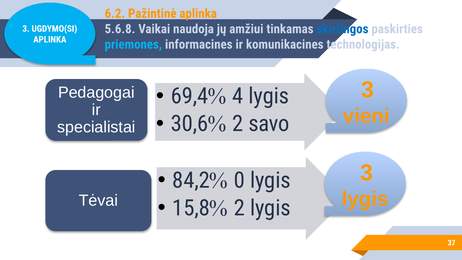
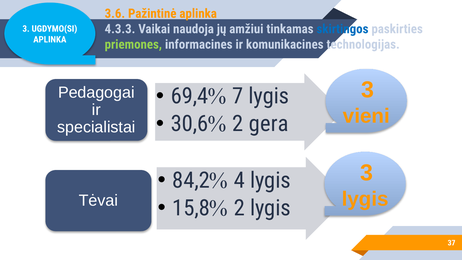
6.2: 6.2 -> 3.6 (115, 14)
5.6.8: 5.6.8 -> 4.3.3 (120, 29)
priemones colour: light blue -> light green (133, 44)
4: 4 -> 7 (238, 96)
savo: savo -> gera (269, 124)
0: 0 -> 4 (239, 180)
